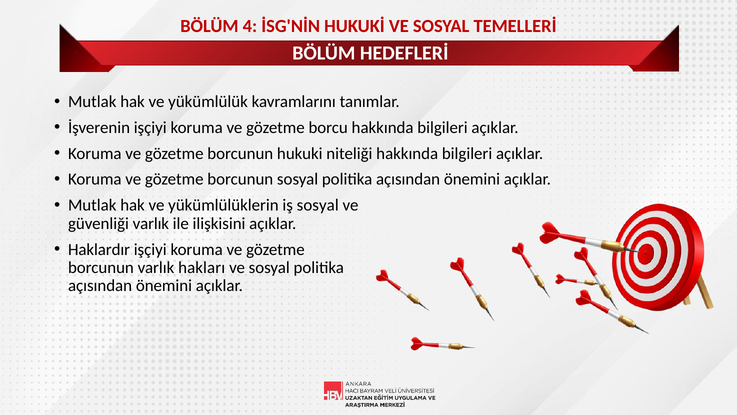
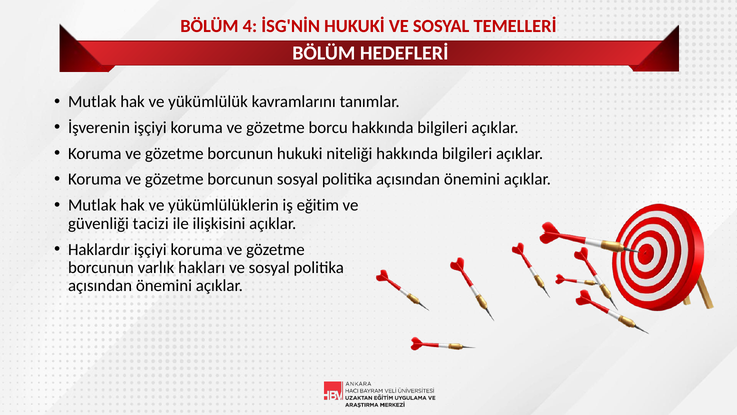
iş sosyal: sosyal -> eğitim (318, 205)
güvenliği varlık: varlık -> tacizi (151, 223)
